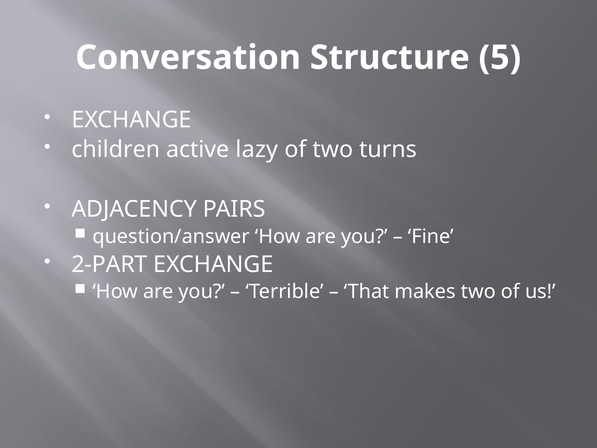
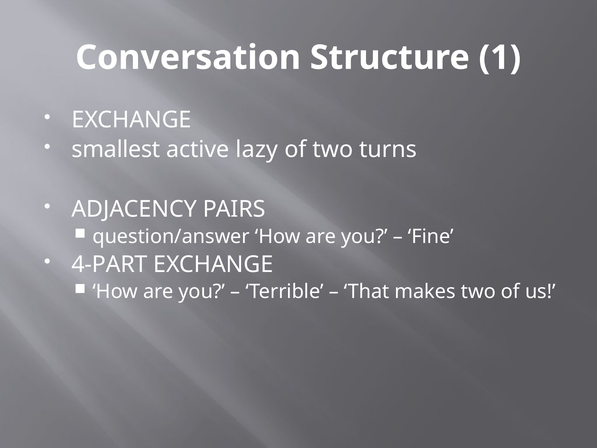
5: 5 -> 1 (500, 58)
children: children -> smallest (116, 150)
2-PART: 2-PART -> 4-PART (110, 264)
